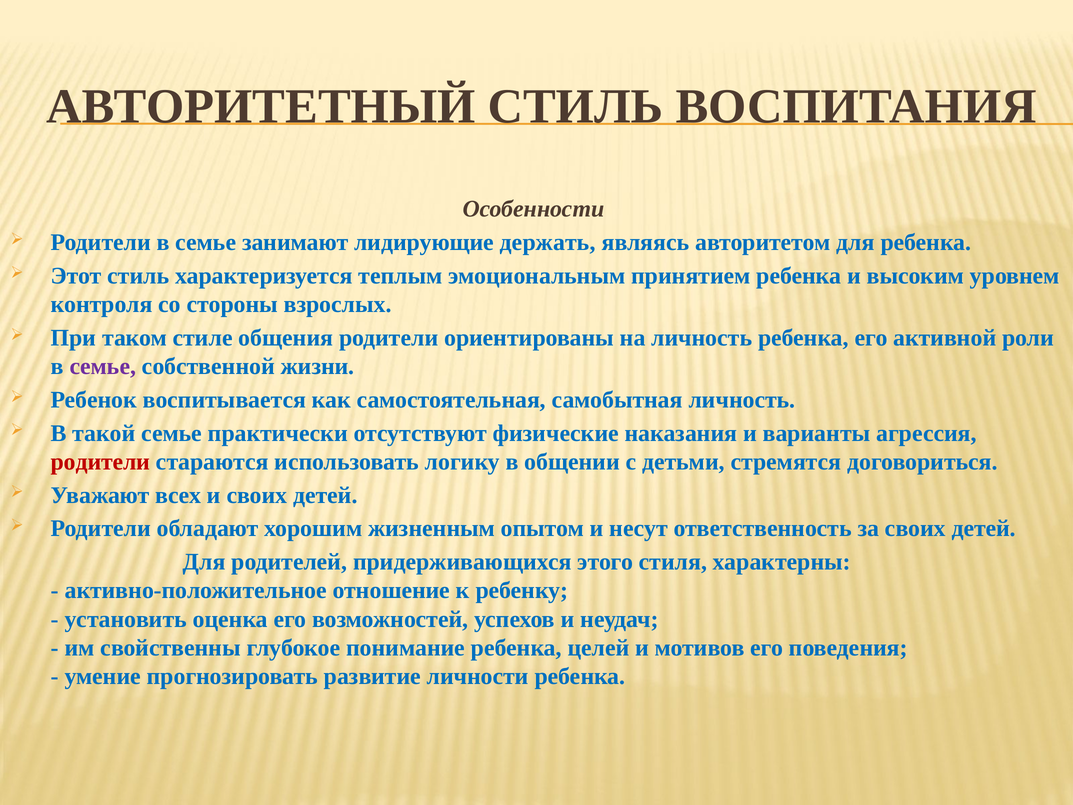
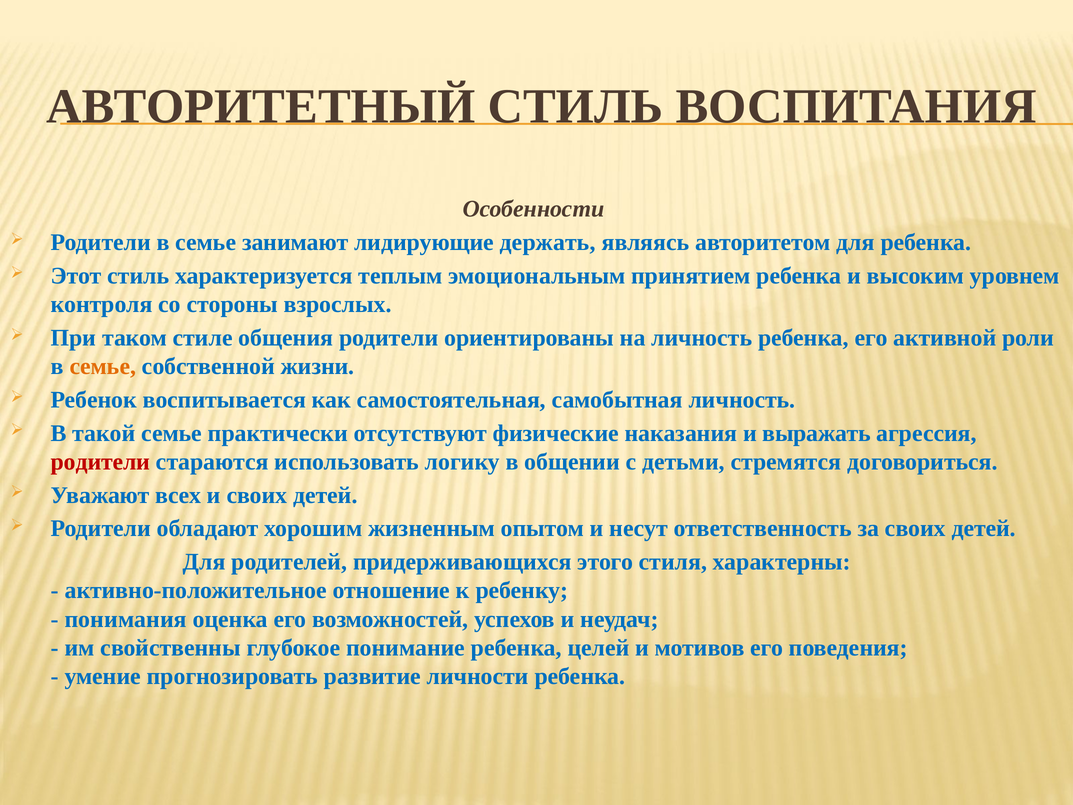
семье colour: purple -> orange (103, 366)
варианты: варианты -> выражать (817, 433)
установить: установить -> понимания (126, 619)
